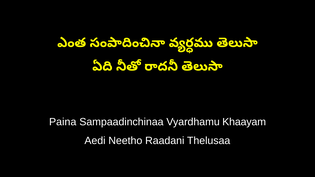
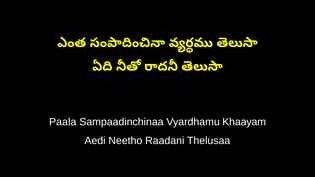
Paina: Paina -> Paala (63, 122)
